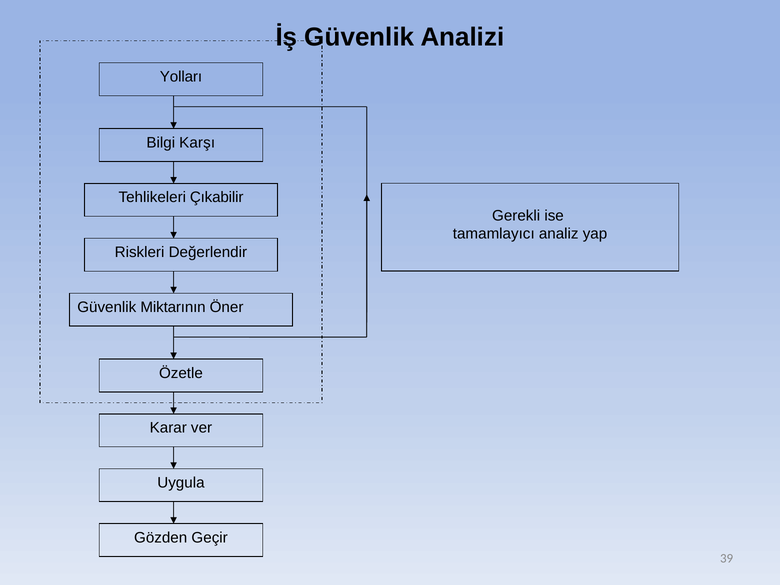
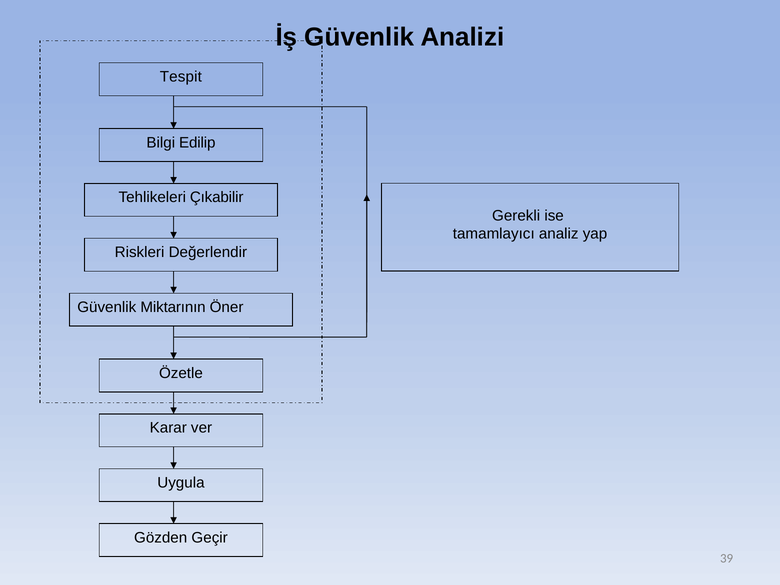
Yolları: Yolları -> Tespit (181, 77)
Karşı: Karşı -> Edilip (197, 143)
